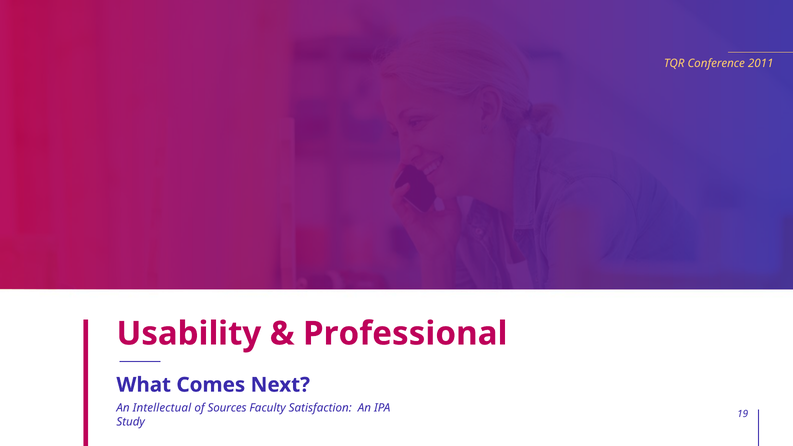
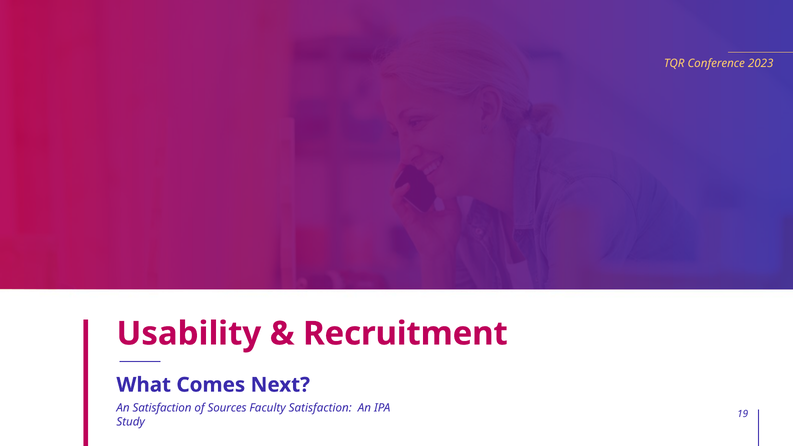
2011: 2011 -> 2023 (761, 64)
Professional: Professional -> Recruitment (405, 334)
An Intellectual: Intellectual -> Satisfaction (162, 408)
